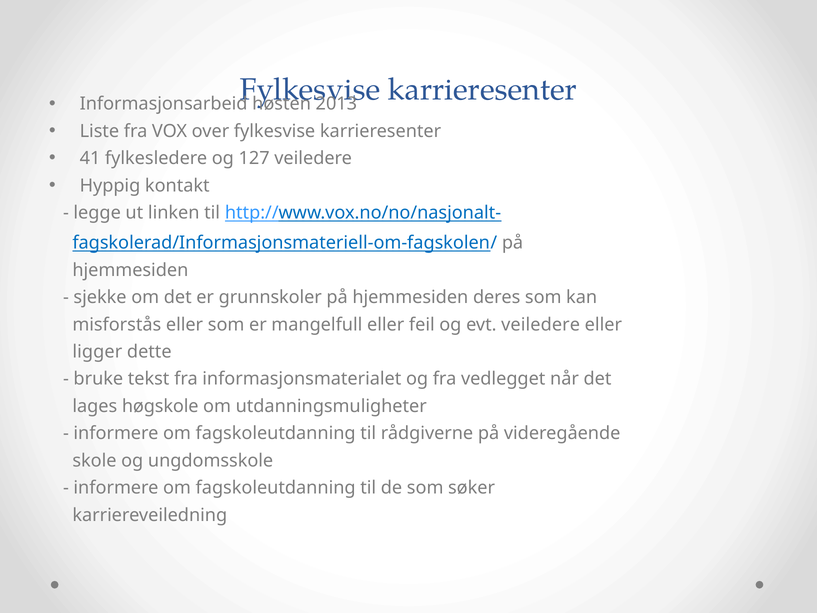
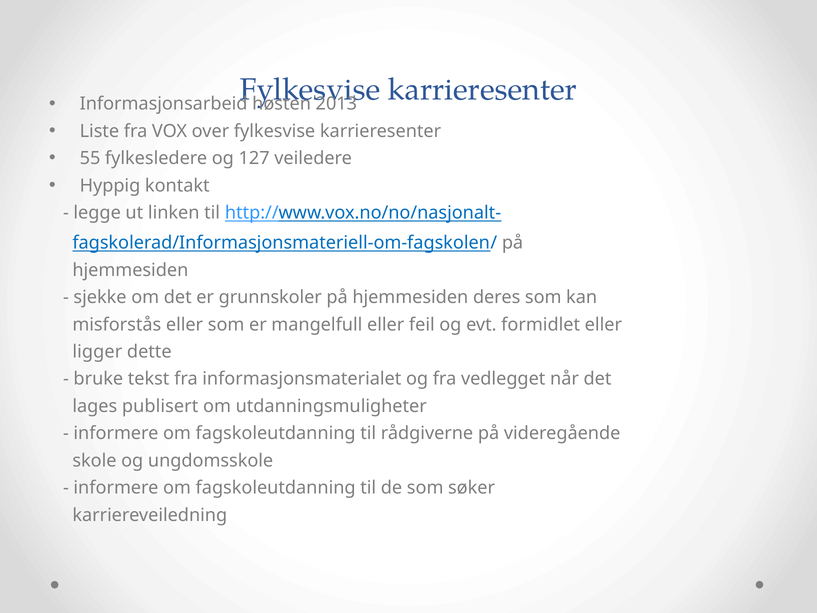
41: 41 -> 55 (90, 158)
evt veiledere: veiledere -> formidlet (541, 324)
høgskole: høgskole -> publisert (160, 406)
